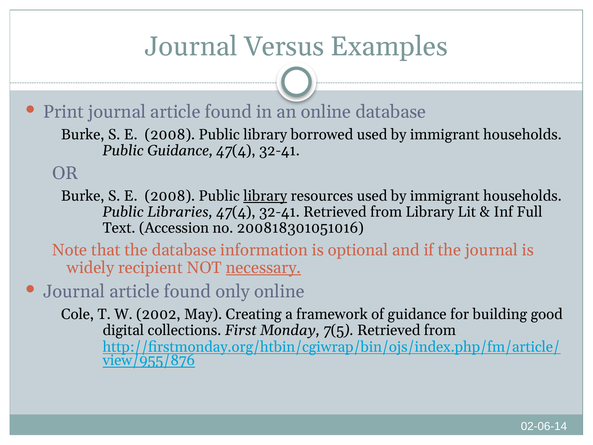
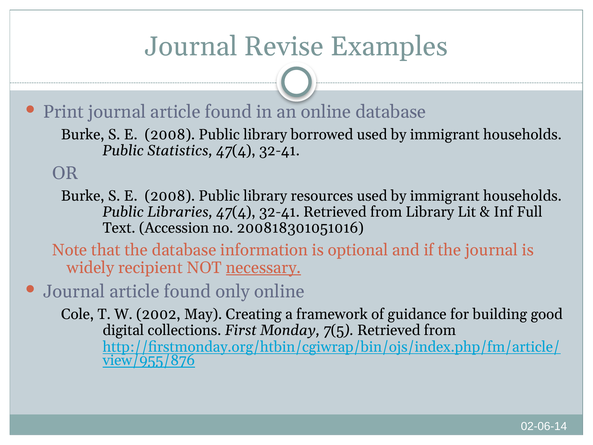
Versus: Versus -> Revise (284, 47)
Public Guidance: Guidance -> Statistics (180, 150)
library underline: present -> none (265, 196)
